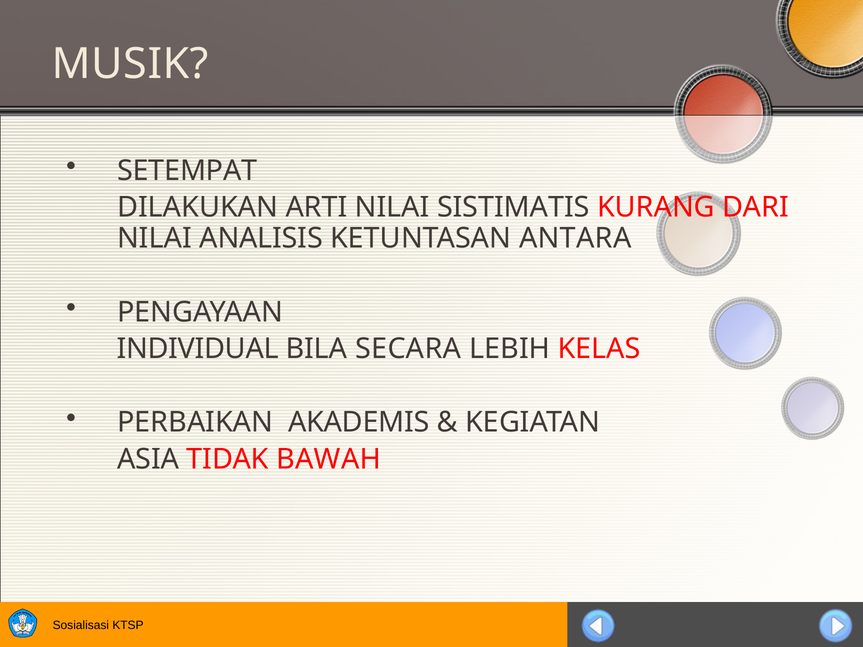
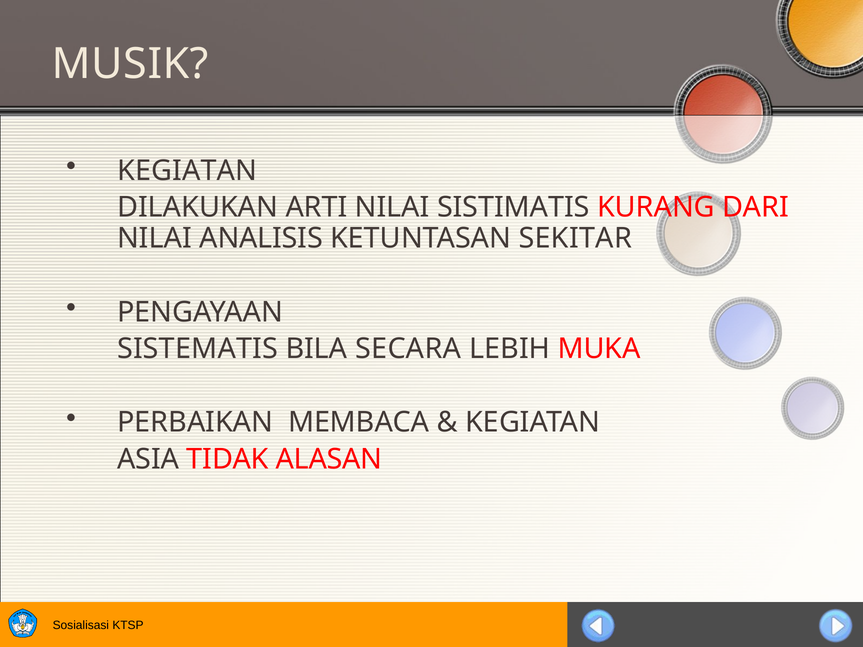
SETEMPAT: SETEMPAT -> KEGIATAN (187, 171)
ANTARA: ANTARA -> SEKITAR (575, 239)
INDIVIDUAL: INDIVIDUAL -> SISTEMATIS (198, 349)
KELAS: KELAS -> MUKA (599, 349)
AKADEMIS: AKADEMIS -> MEMBACA (359, 423)
BAWAH: BAWAH -> ALASAN (329, 459)
